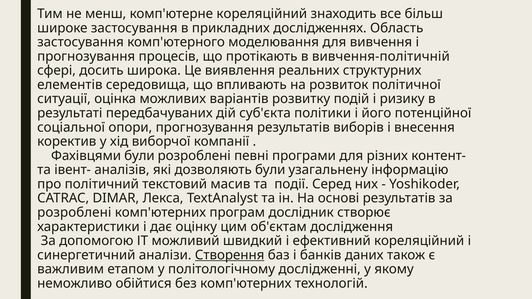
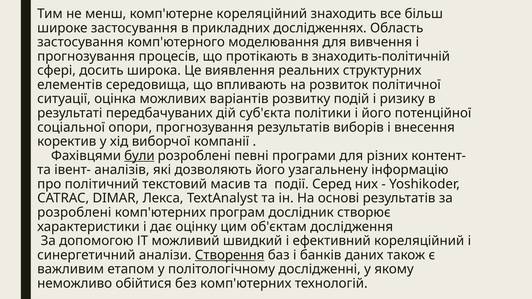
вивчення-політичній: вивчення-політичній -> знаходить-політичній (381, 56)
були underline: none -> present (139, 156)
дозволяють були: були -> його (270, 170)
